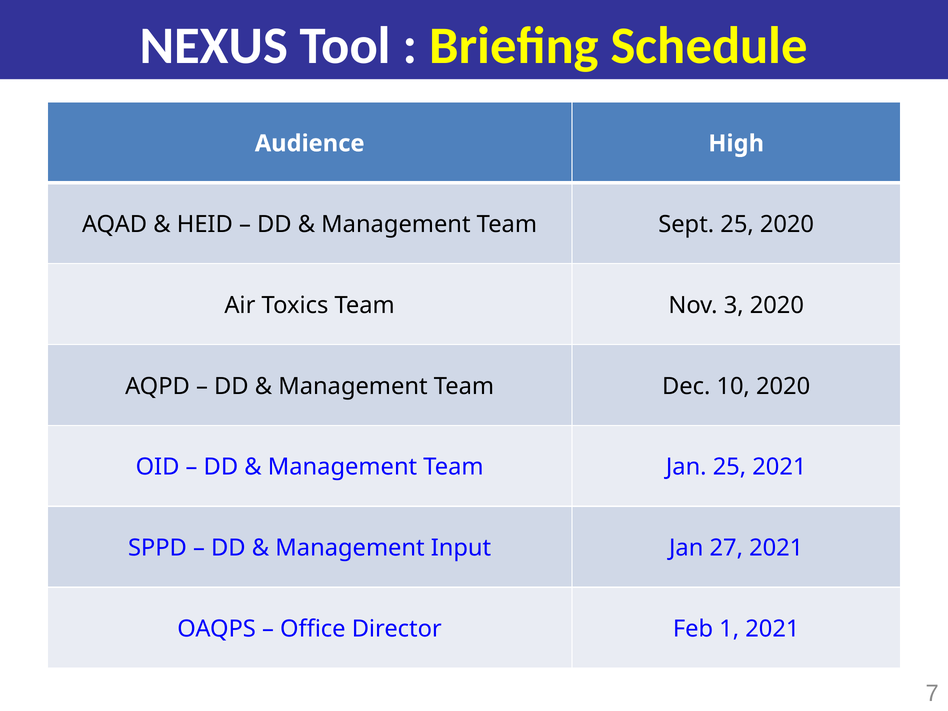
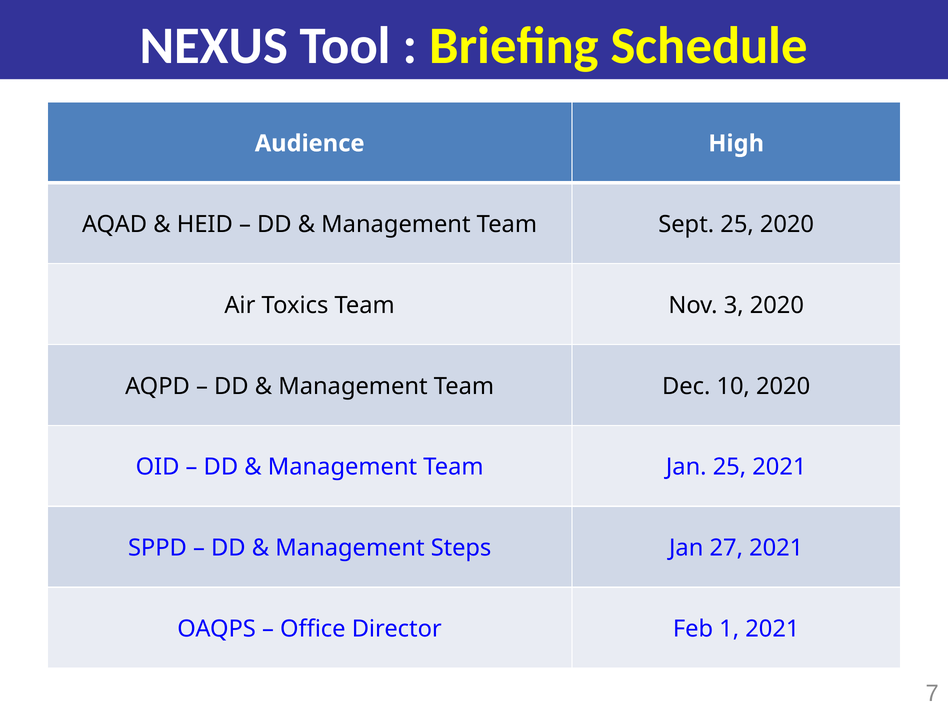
Input: Input -> Steps (461, 548)
